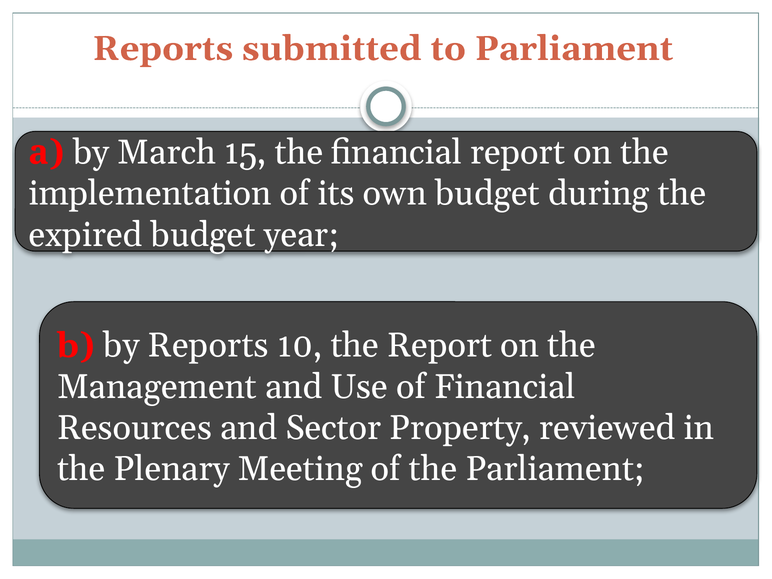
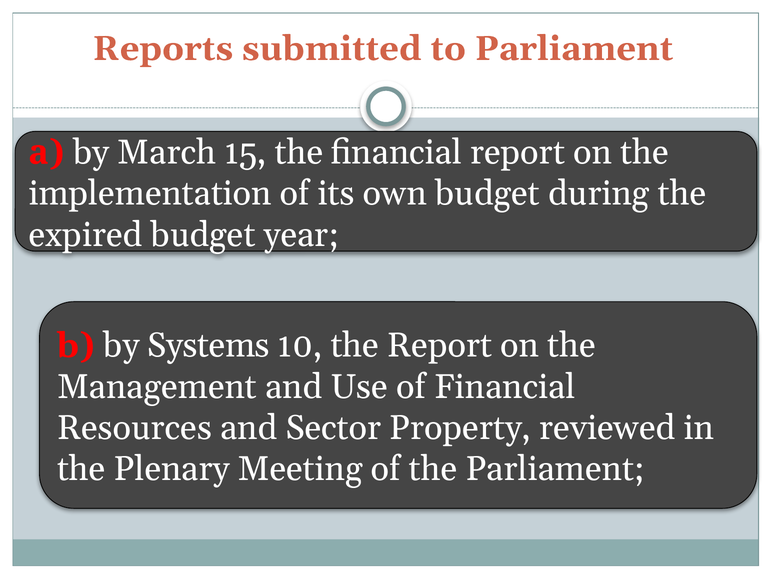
by Reports: Reports -> Systems (209, 346)
